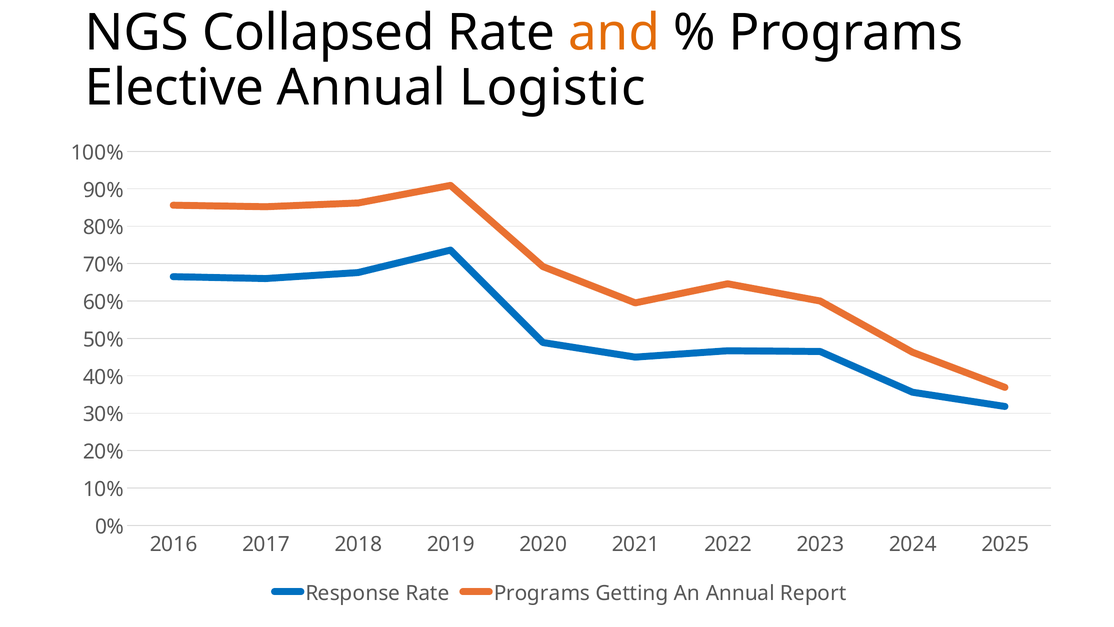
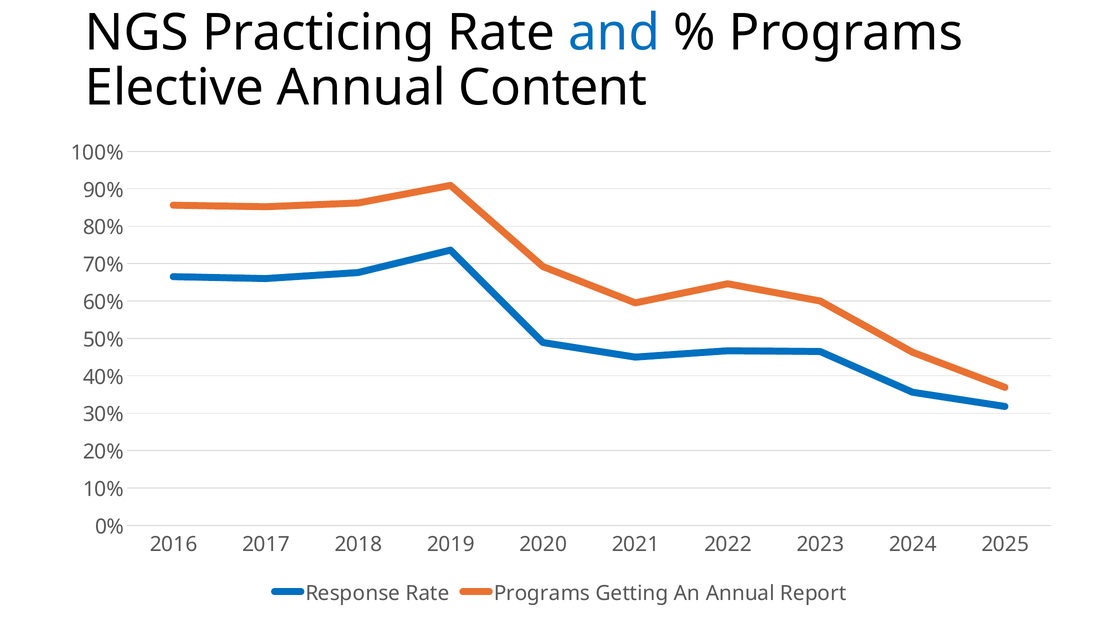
Collapsed: Collapsed -> Practicing (318, 33)
and colour: orange -> blue (614, 33)
Logistic: Logistic -> Content (553, 88)
